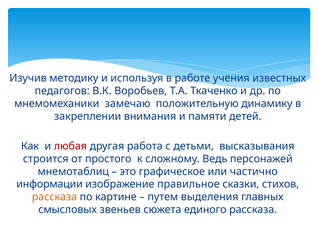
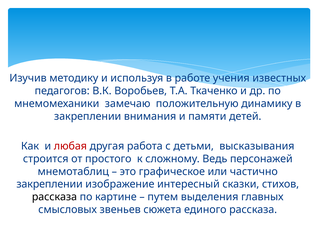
информации: информации -> закреплении (50, 184)
правильное: правильное -> интересный (188, 184)
рассказа colour: orange -> black (54, 197)
